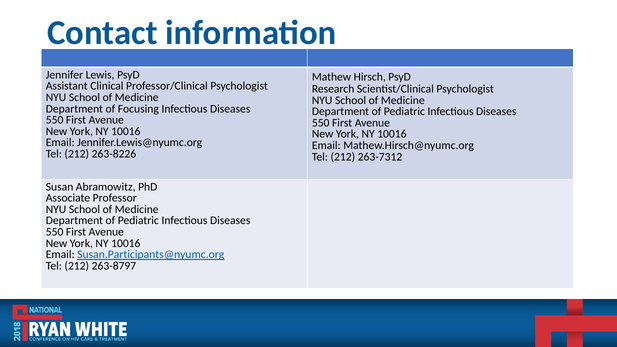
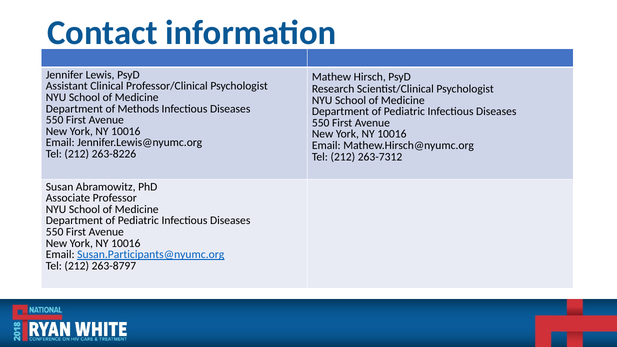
Focusing: Focusing -> Methods (138, 109)
